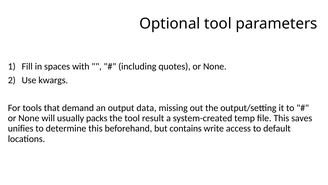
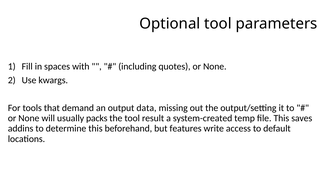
unifies: unifies -> addins (21, 128)
contains: contains -> features (186, 128)
